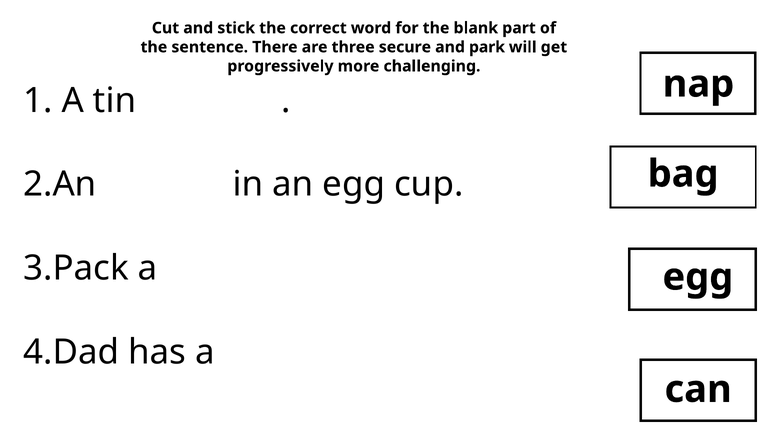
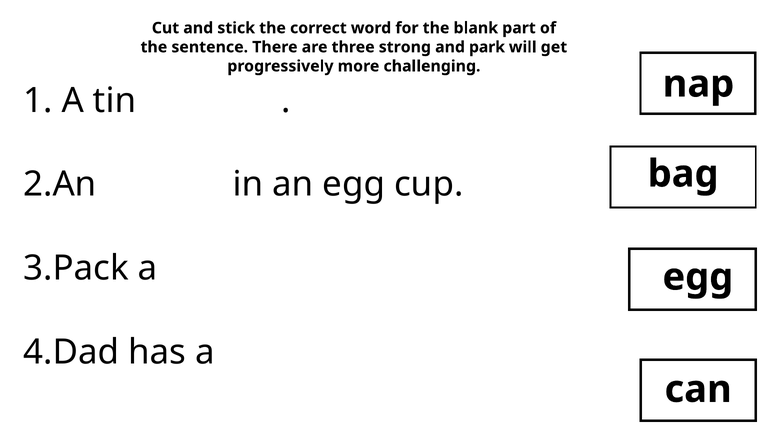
secure: secure -> strong (405, 47)
